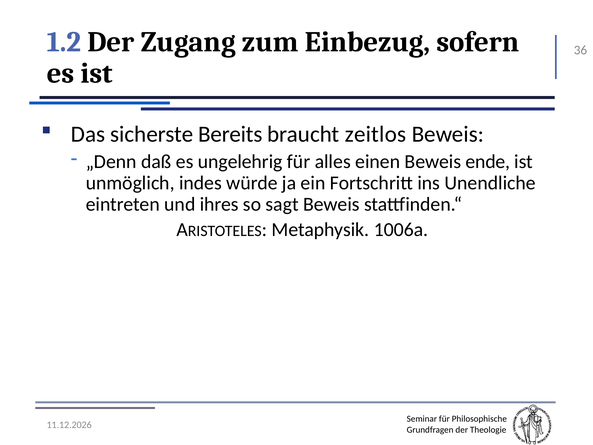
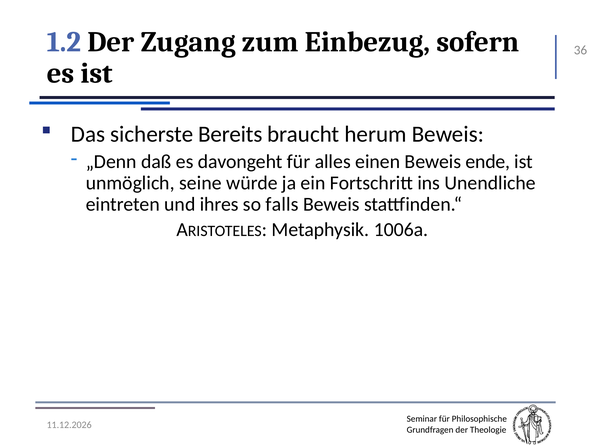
zeitlos: zeitlos -> herum (376, 134)
ungelehrig: ungelehrig -> davongeht (240, 161)
indes: indes -> seine (200, 183)
sagt: sagt -> falls (282, 204)
